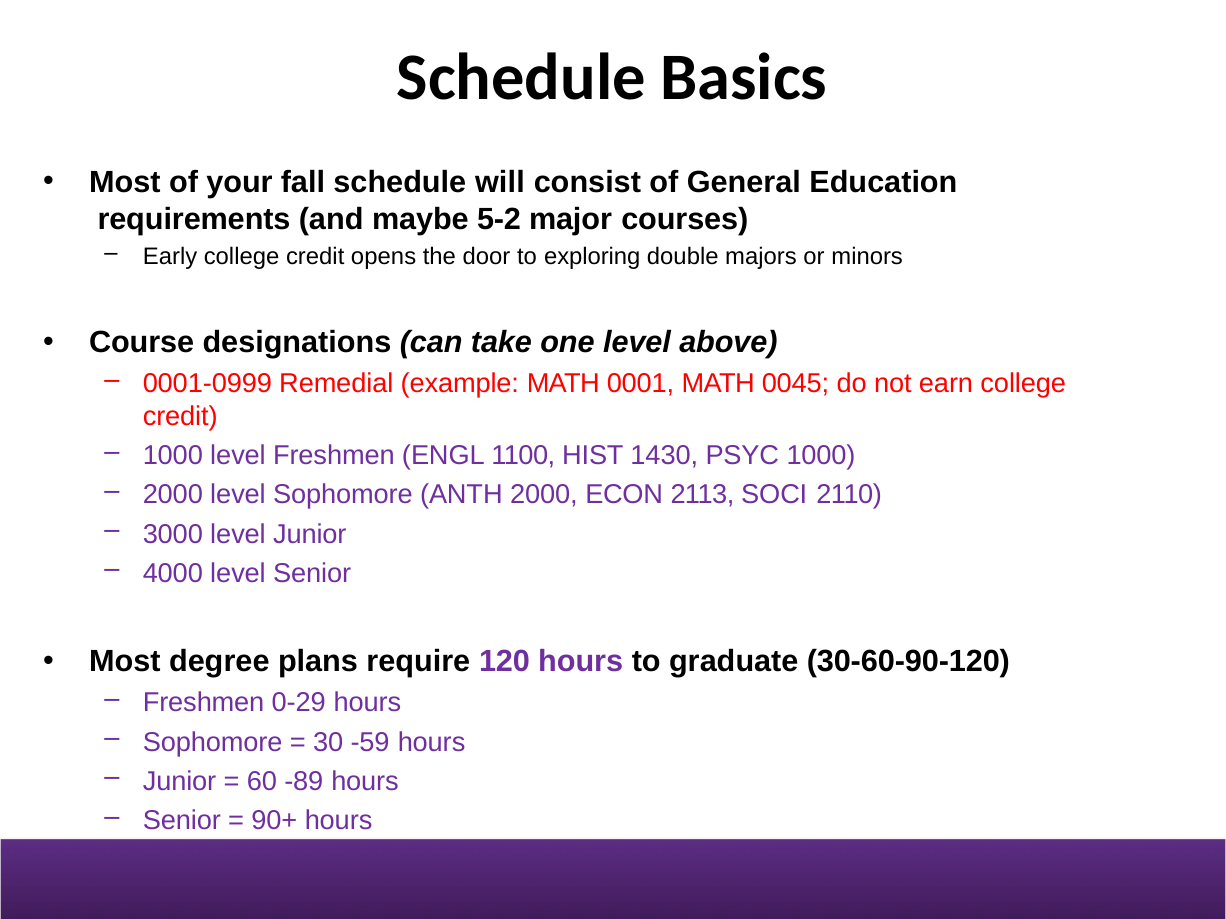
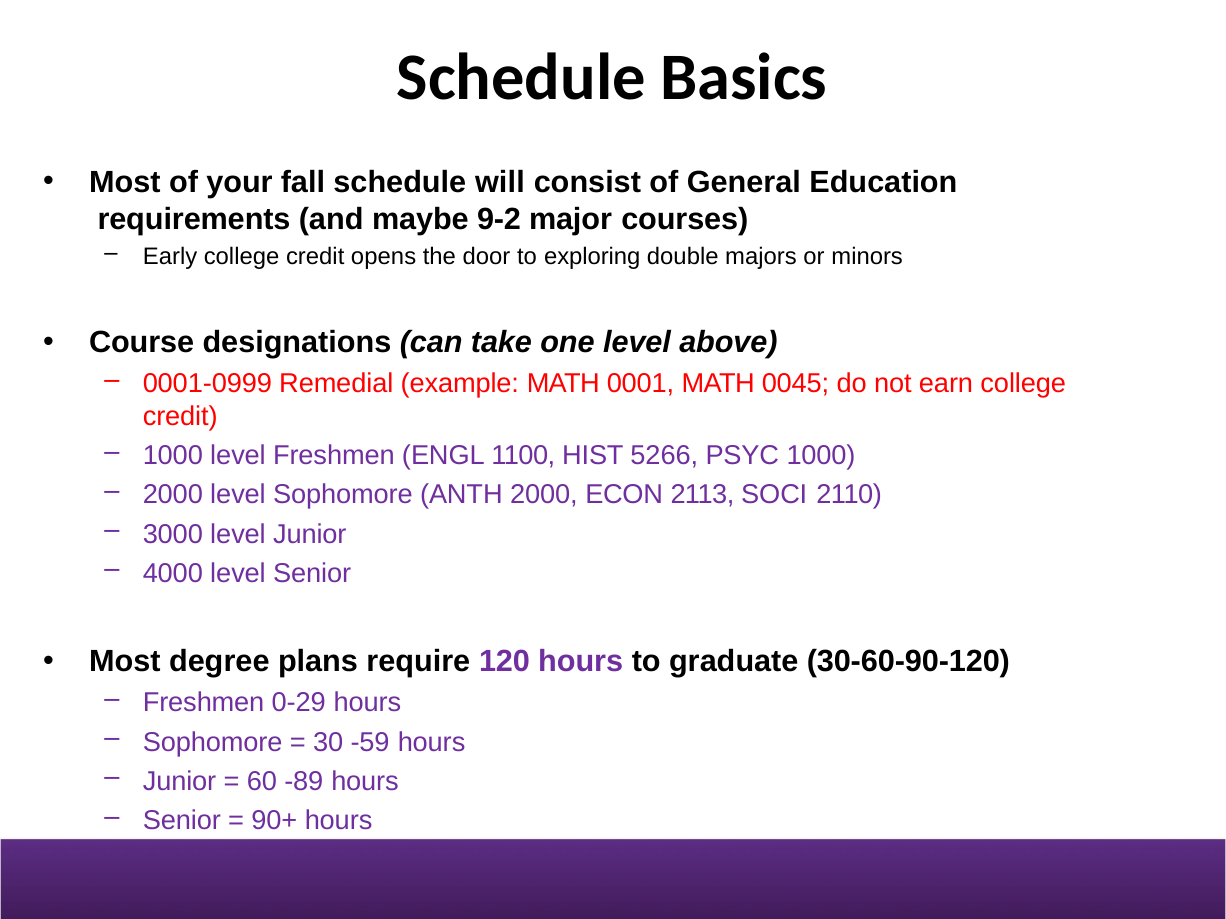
5-2: 5-2 -> 9-2 (499, 219)
1430: 1430 -> 5266 (664, 456)
